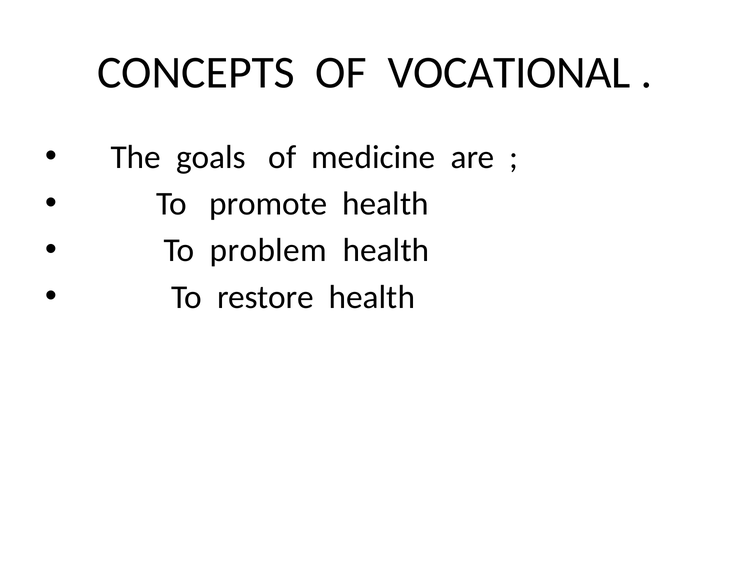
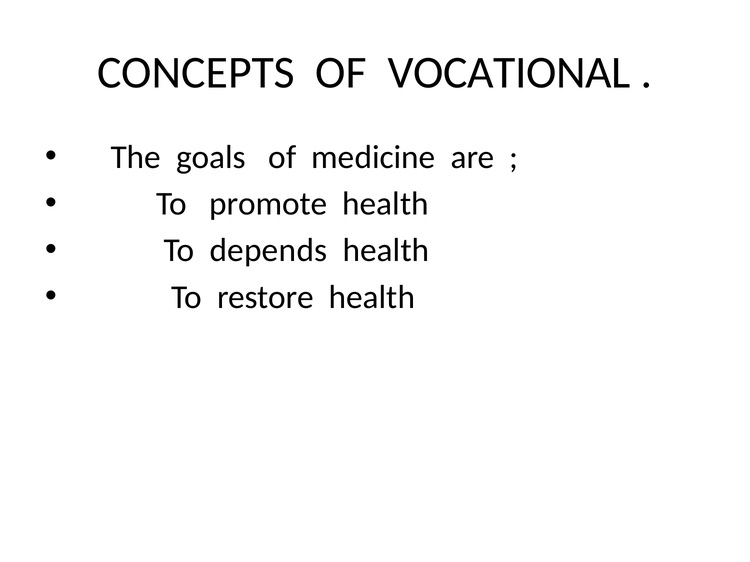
problem: problem -> depends (268, 251)
